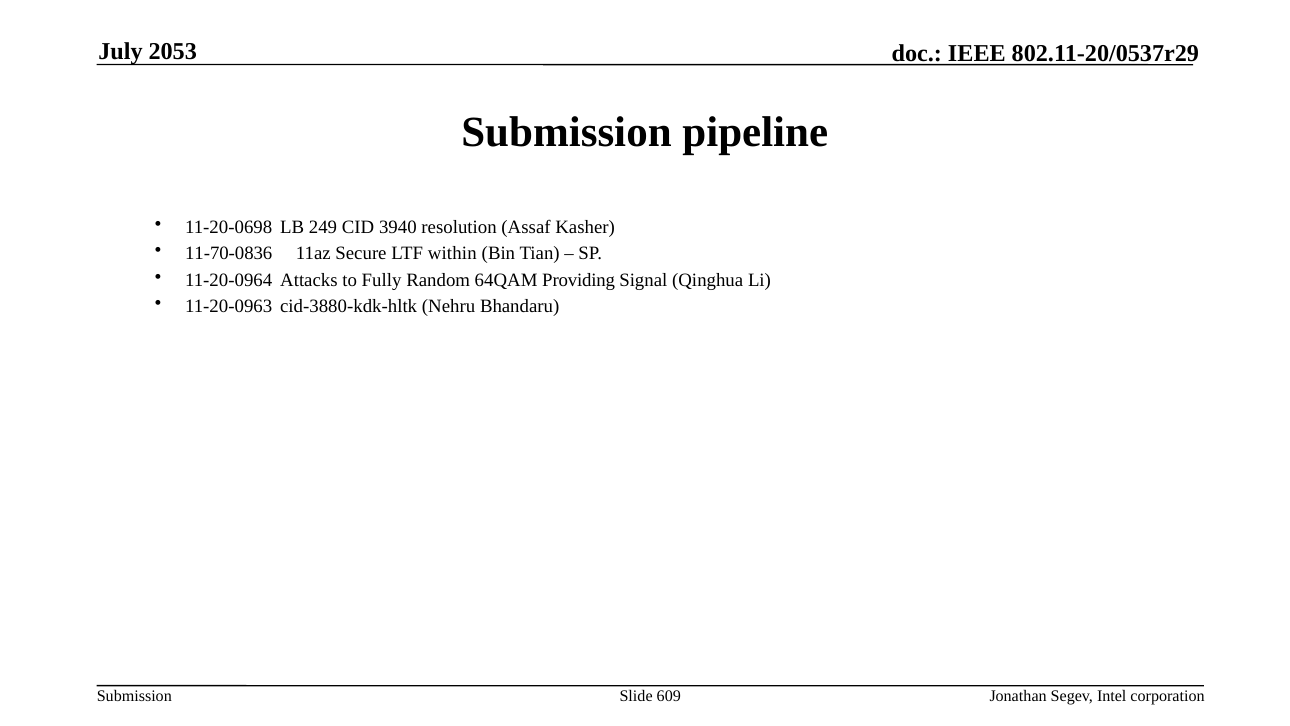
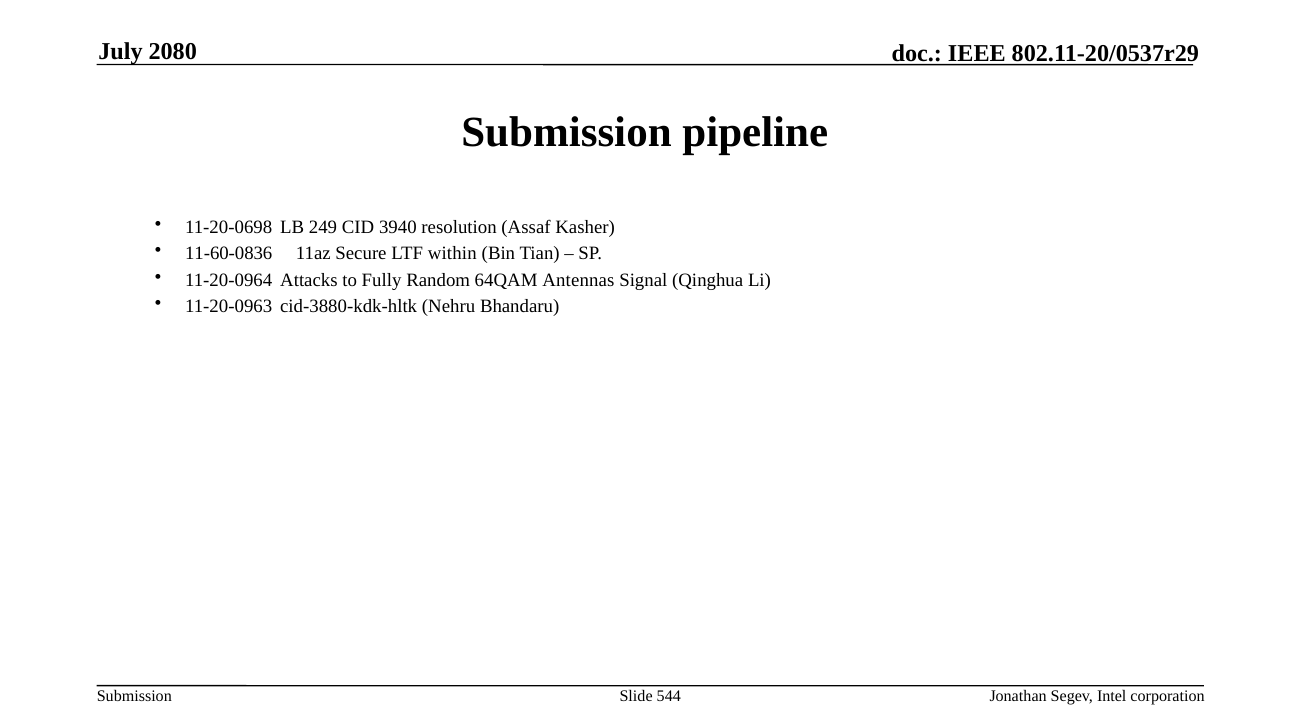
2053: 2053 -> 2080 (173, 51)
11-70-0836: 11-70-0836 -> 11-60-0836 (229, 253)
Providing: Providing -> Antennas (578, 280)
609: 609 -> 544 (669, 696)
